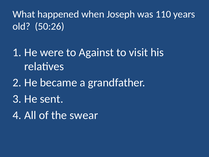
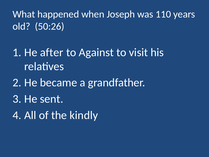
were: were -> after (52, 52)
swear: swear -> kindly (84, 115)
